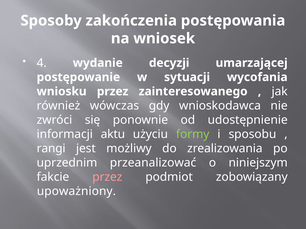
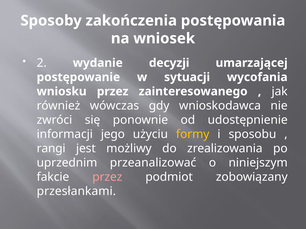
4: 4 -> 2 (42, 63)
aktu: aktu -> jego (113, 134)
formy colour: light green -> yellow (193, 134)
upoważniony: upoważniony -> przesłankami (76, 192)
